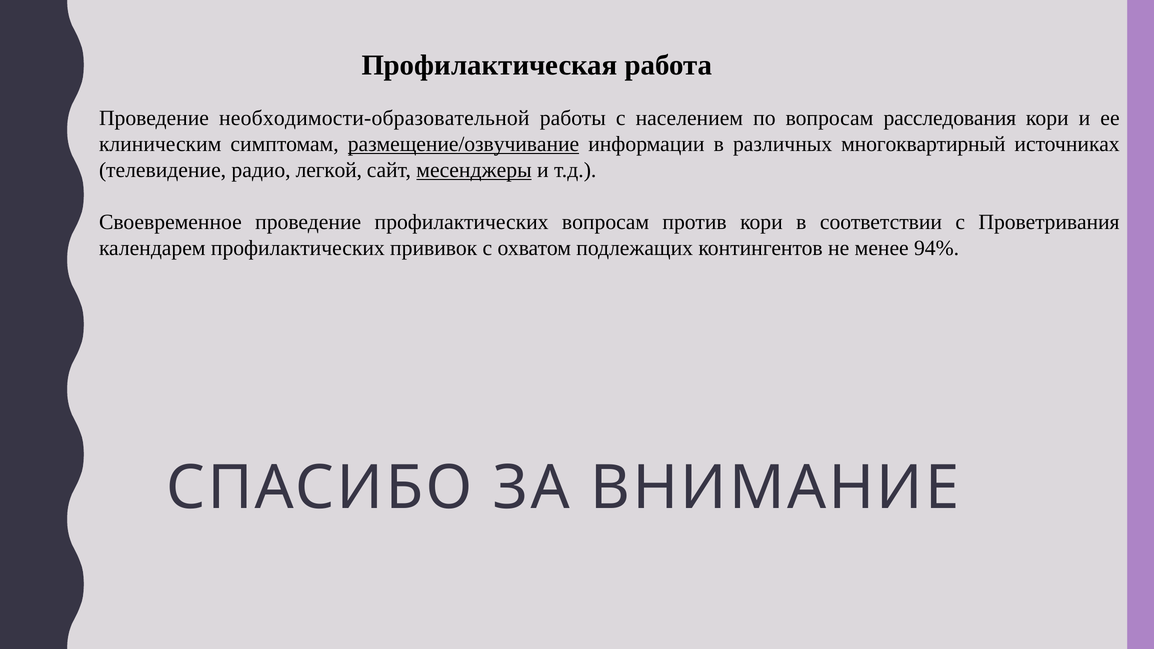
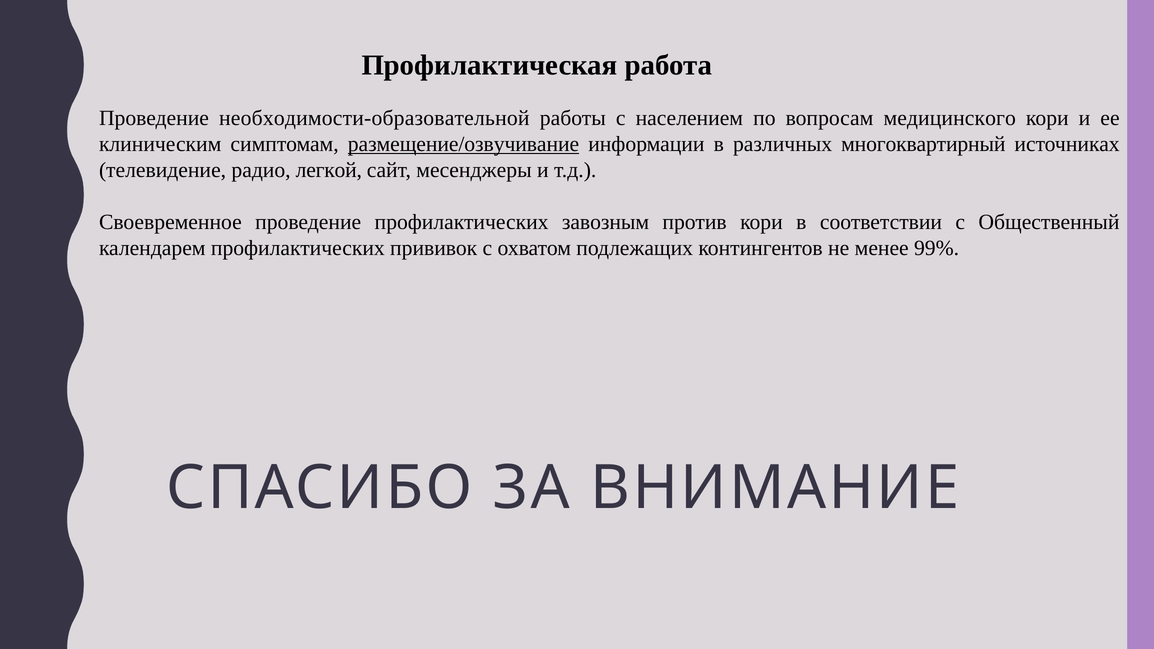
расследования: расследования -> медицинского (950, 118)
месенджеры underline: present -> none (474, 170)
профилактических вопросам: вопросам -> завозным (606, 222)
Проветривания: Проветривания -> Общественный (1049, 222)
94%: 94% -> 99% (937, 248)
